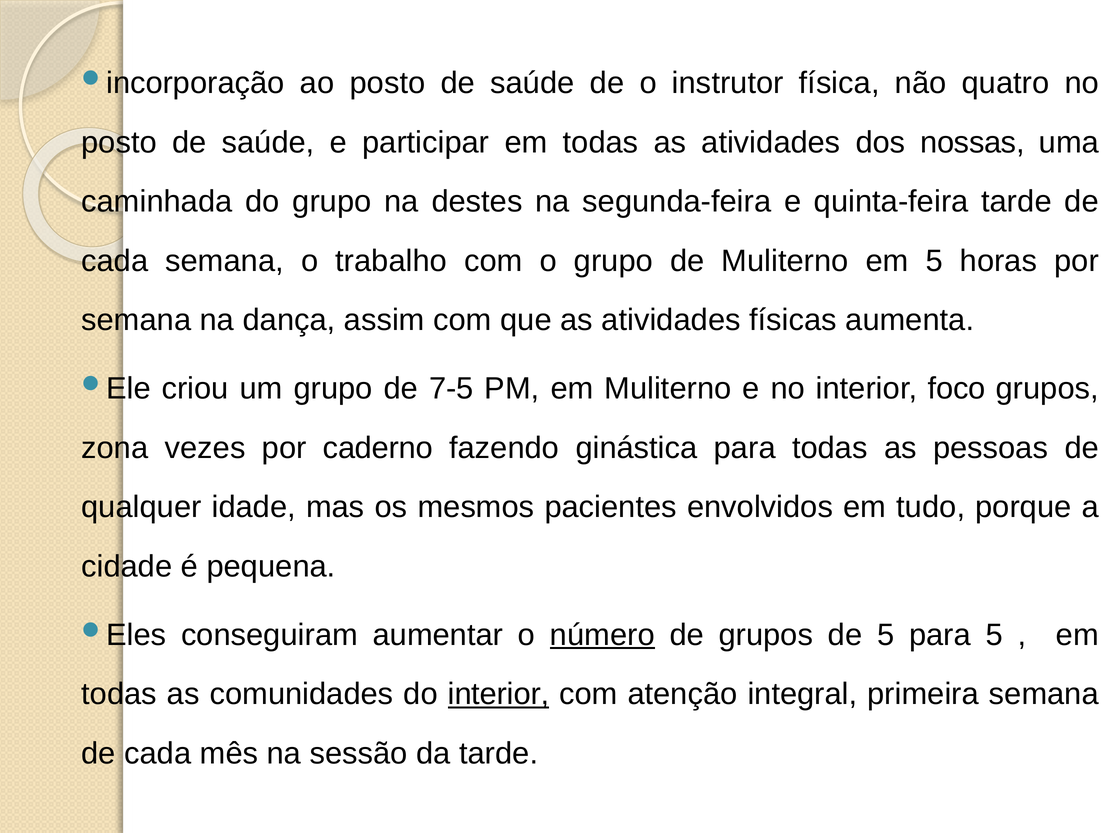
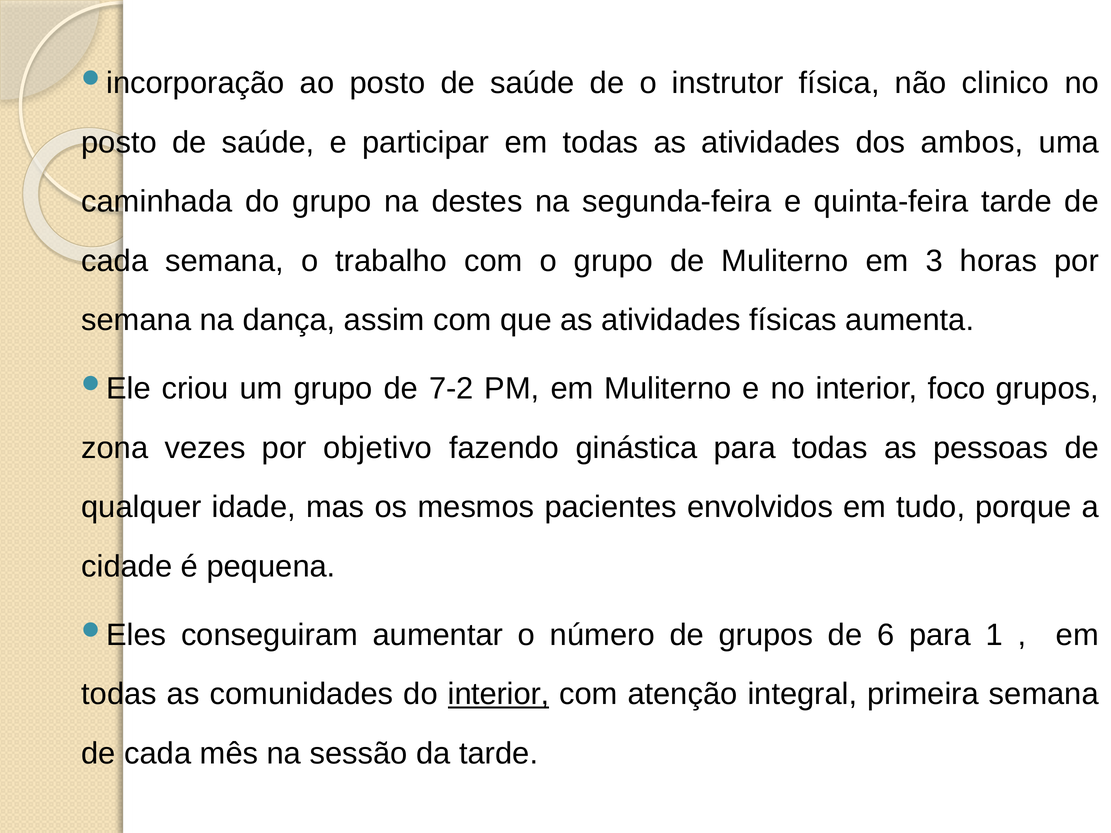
quatro: quatro -> clinico (1005, 83)
nossas: nossas -> ambos (972, 142)
em 5: 5 -> 3 (934, 261)
7-5: 7-5 -> 7-2 (451, 389)
caderno: caderno -> objetivo (378, 448)
número underline: present -> none (602, 635)
de 5: 5 -> 6 (886, 635)
para 5: 5 -> 1 (994, 635)
